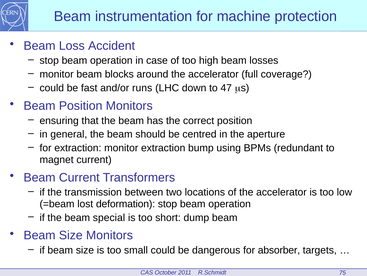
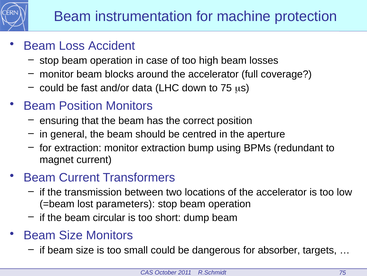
runs: runs -> data (142, 88)
to 47: 47 -> 75 (226, 88)
deformation: deformation -> parameters (125, 203)
special: special -> circular (109, 217)
